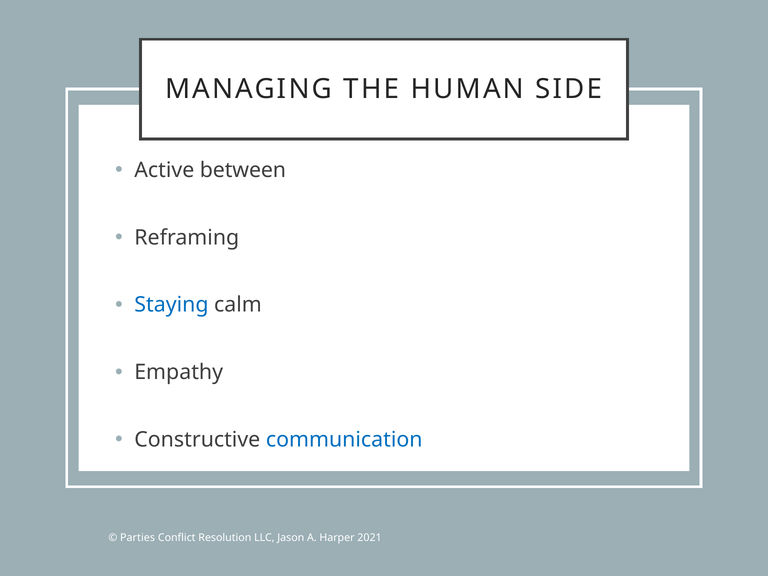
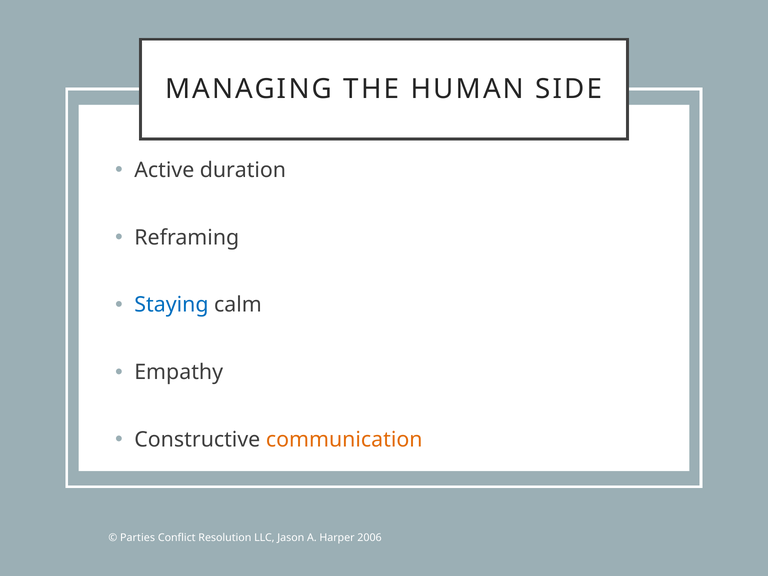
between: between -> duration (243, 170)
communication colour: blue -> orange (344, 440)
2021: 2021 -> 2006 (370, 538)
